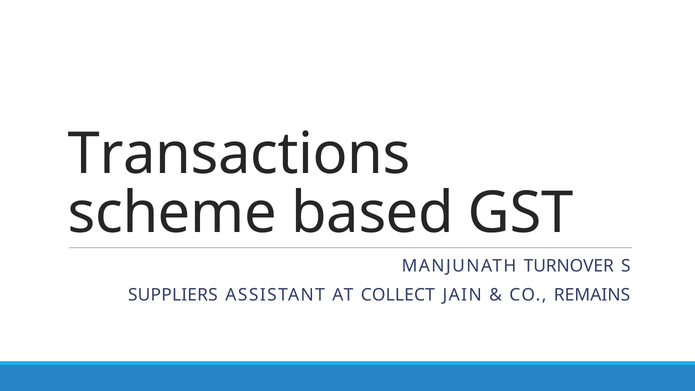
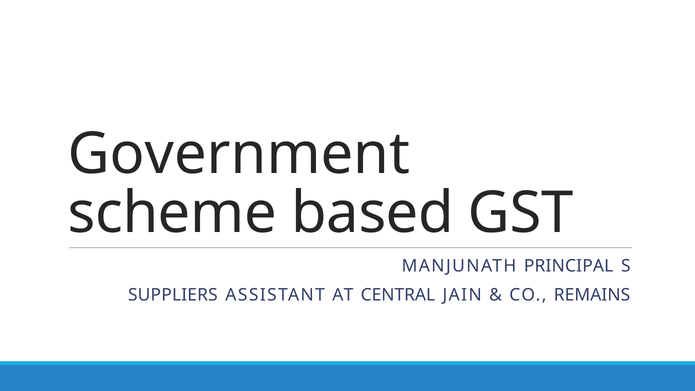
Transactions: Transactions -> Government (239, 154)
TURNOVER: TURNOVER -> PRINCIPAL (569, 266)
COLLECT: COLLECT -> CENTRAL (398, 295)
